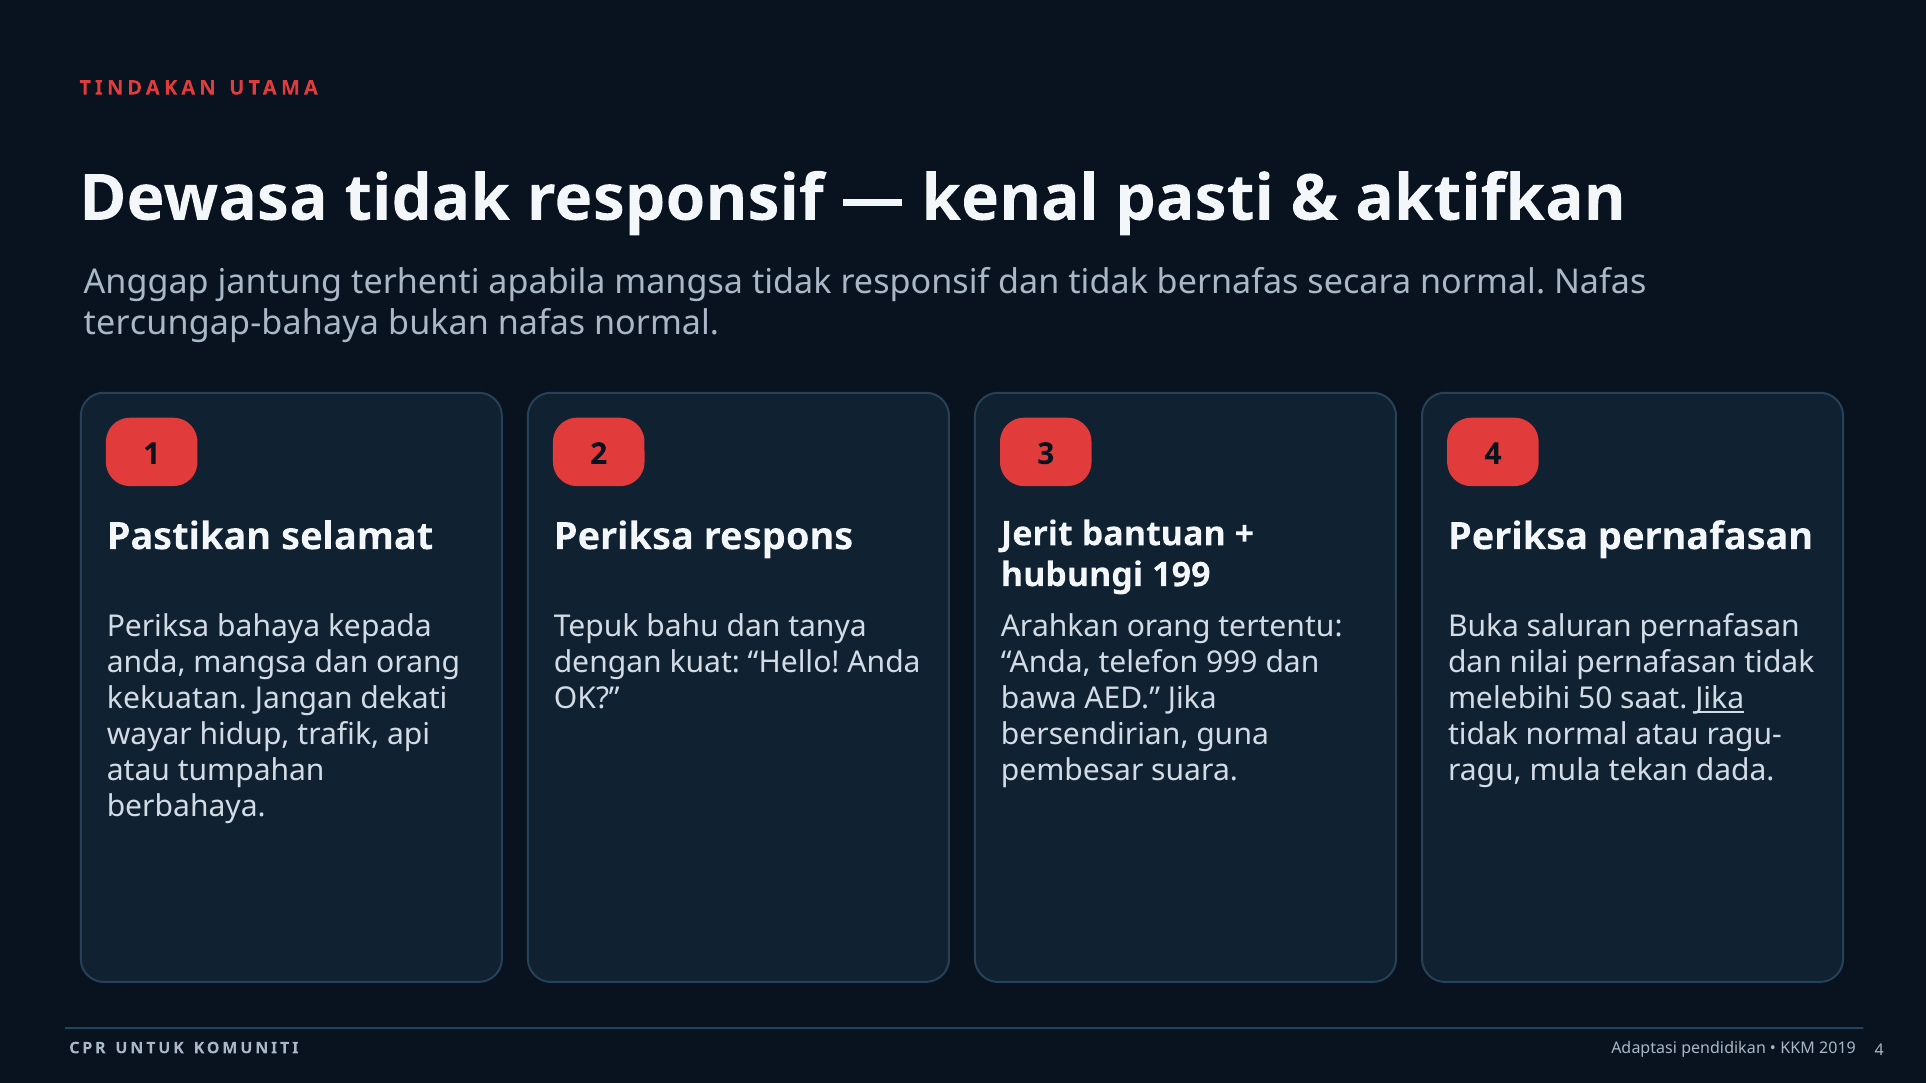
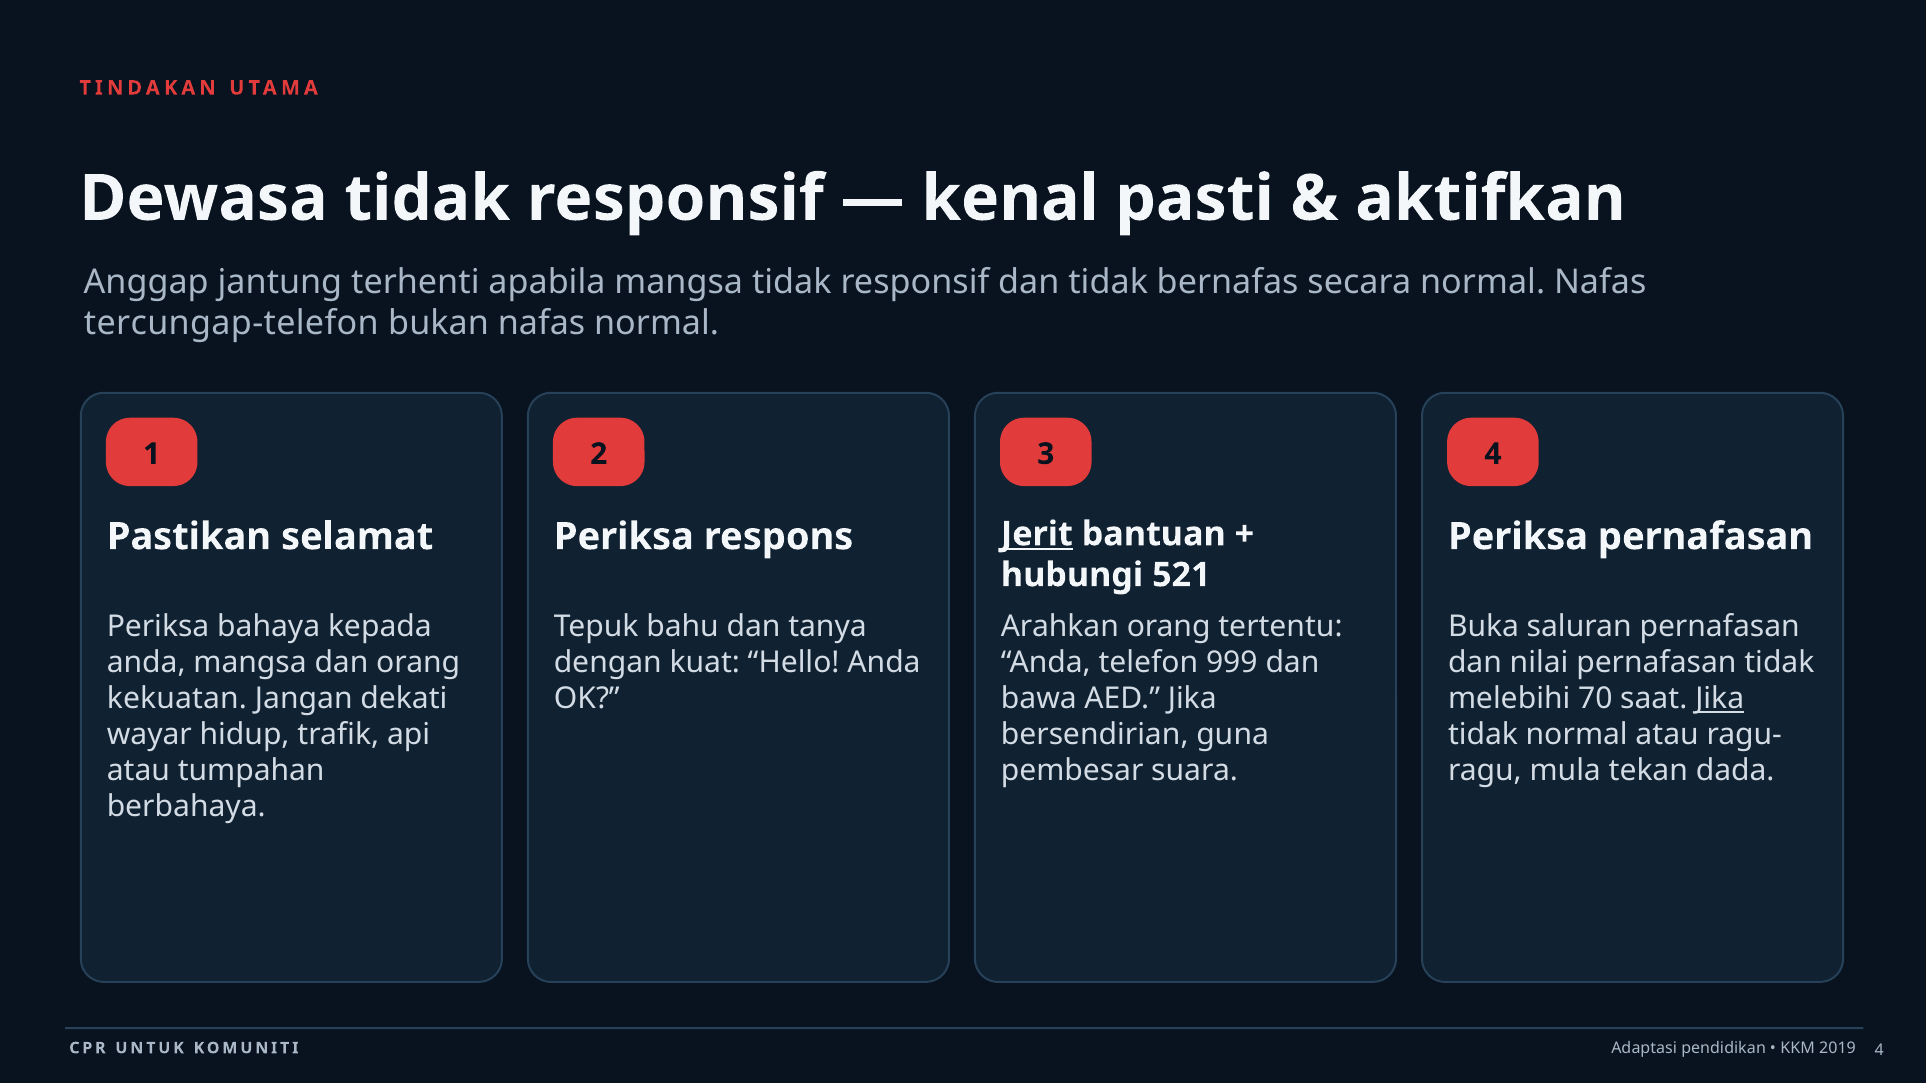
tercungap-bahaya: tercungap-bahaya -> tercungap-telefon (231, 323)
Jerit underline: none -> present (1037, 534)
199: 199 -> 521 (1181, 575)
50: 50 -> 70 (1595, 699)
